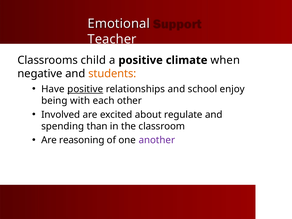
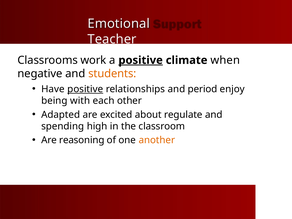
child: child -> work (93, 60)
positive underline: none -> present (141, 60)
school: school -> period (203, 89)
Involved: Involved -> Adapted (61, 115)
than: than -> high (97, 126)
another colour: purple -> orange (157, 140)
